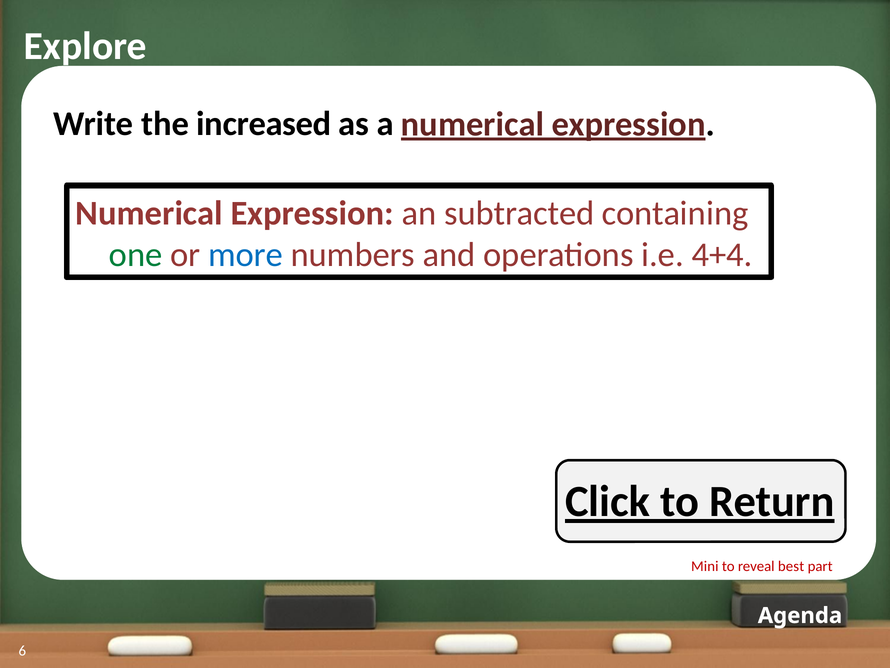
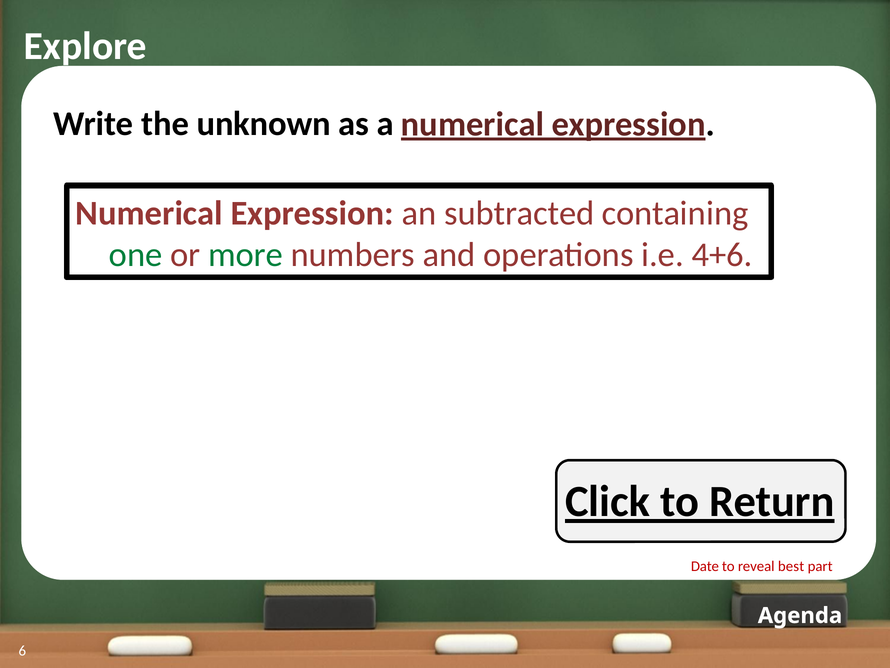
increased: increased -> unknown (264, 124)
more colour: blue -> green (246, 255)
4+4: 4+4 -> 4+6 (722, 255)
Mini: Mini -> Date (705, 566)
